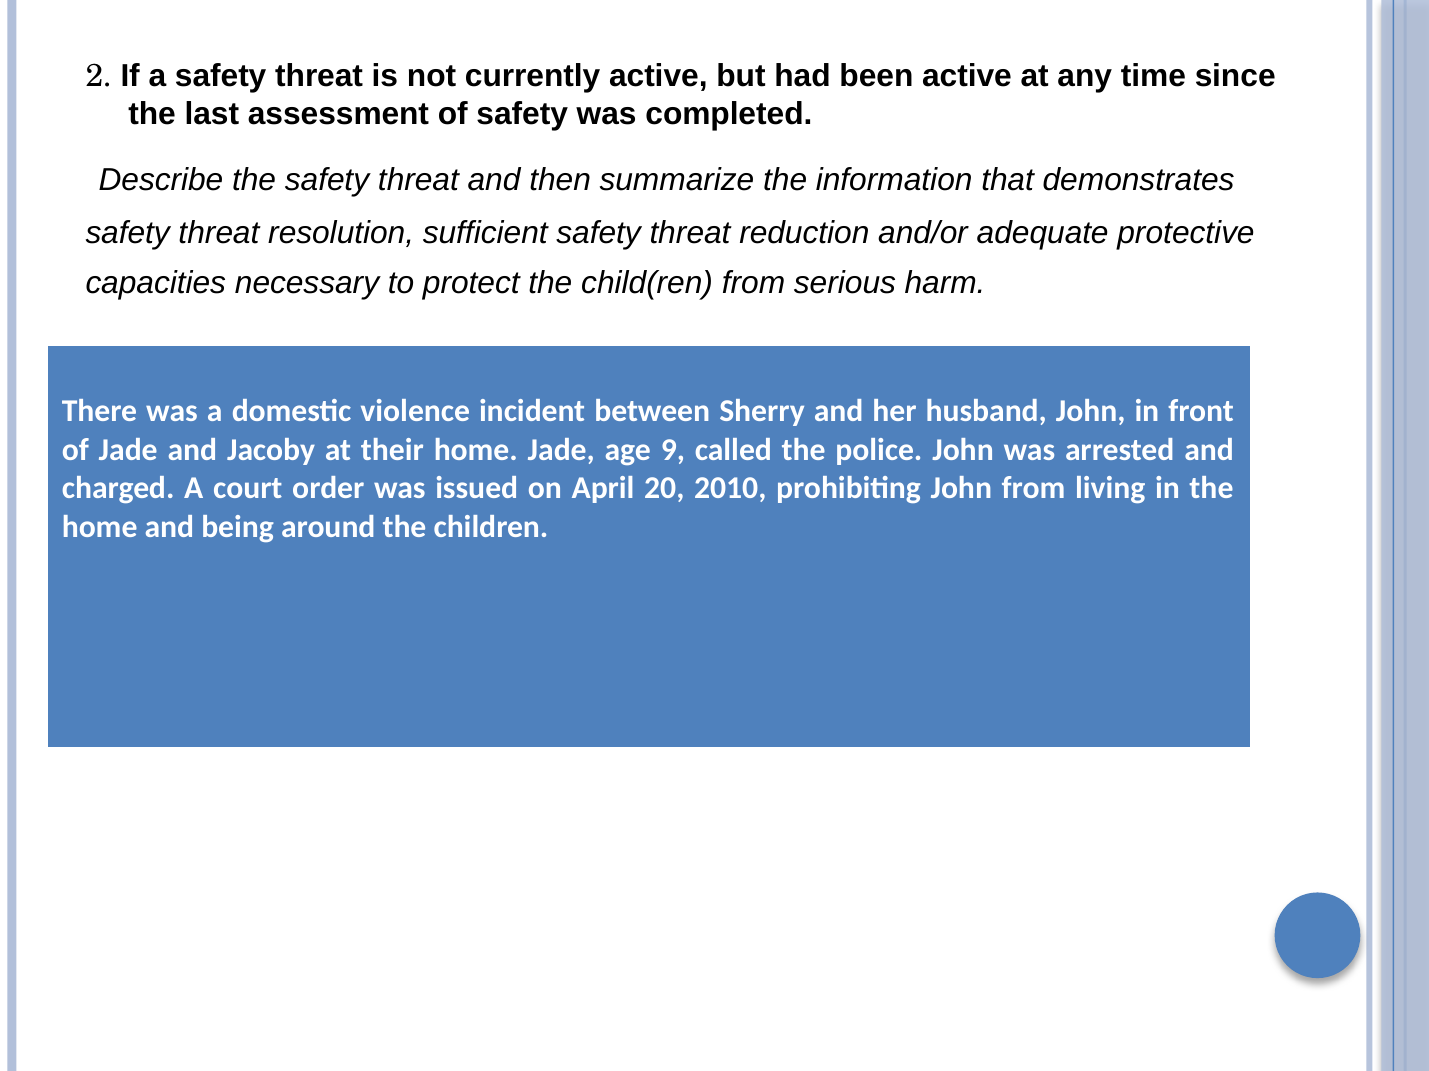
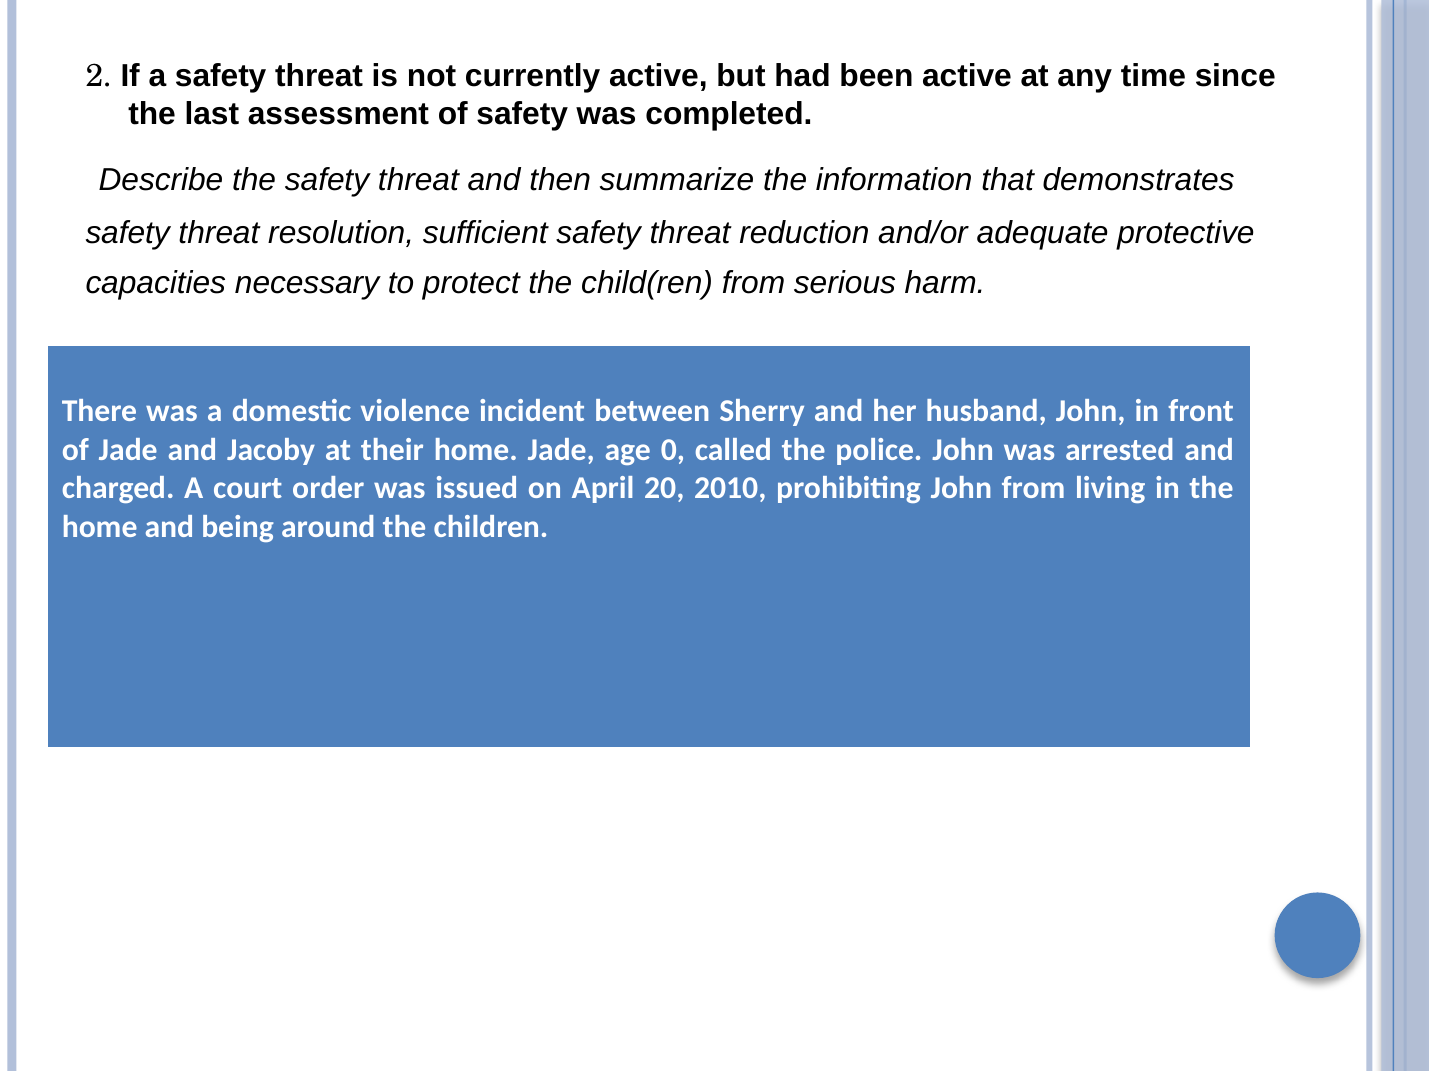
9: 9 -> 0 (673, 450)
